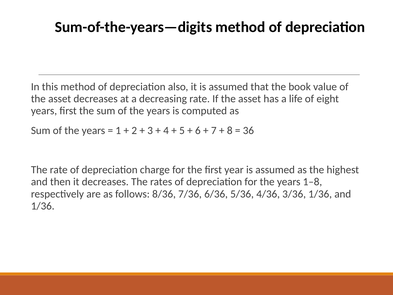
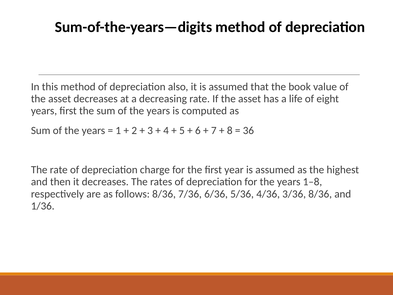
3/36 1/36: 1/36 -> 8/36 (320, 194)
